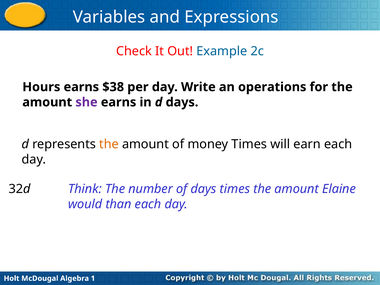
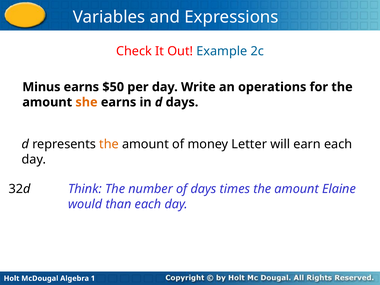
Hours: Hours -> Minus (41, 87)
$38: $38 -> $50 (113, 87)
she colour: purple -> orange (86, 102)
money Times: Times -> Letter (249, 144)
